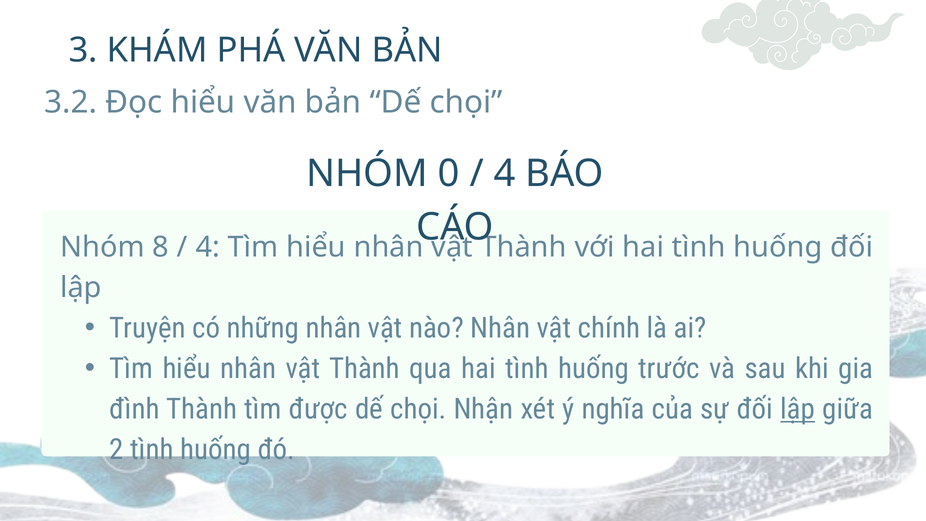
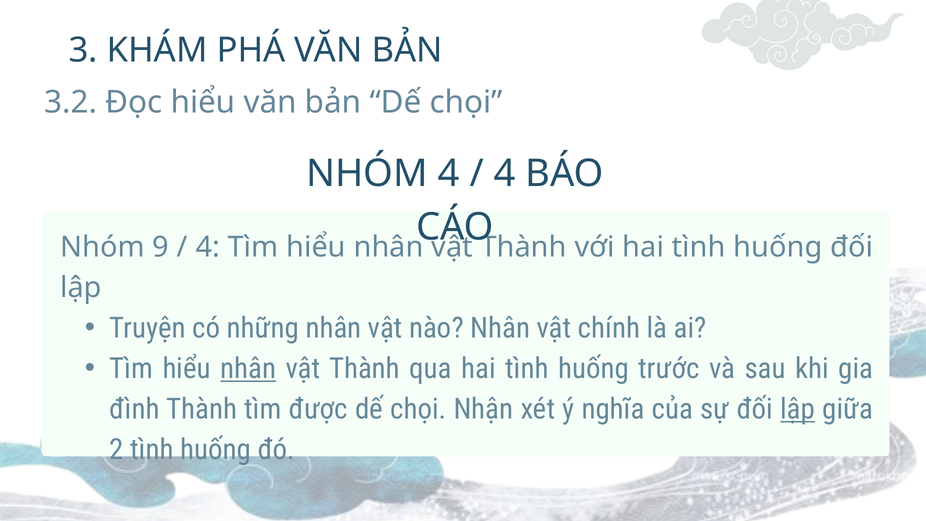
NHÓM 0: 0 -> 4 (449, 174)
8: 8 -> 9 (161, 247)
nhân underline: none -> present (248, 369)
